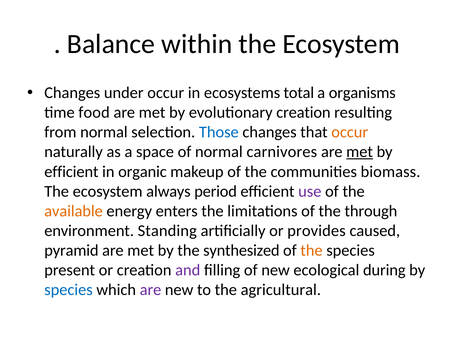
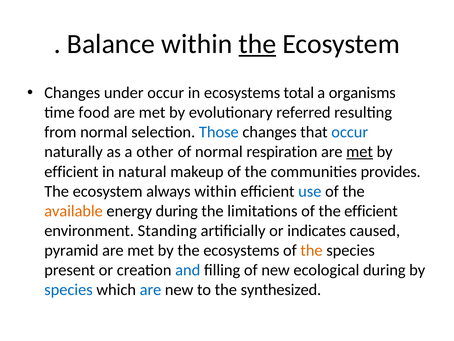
the underline: none -> present (257, 44)
evolutionary creation: creation -> referred (303, 112)
occur colour: orange -> blue (350, 132)
space: space -> other (155, 152)
carnivores: carnivores -> respiration (282, 152)
organic: organic -> natural (142, 171)
biomass: biomass -> provides (391, 171)
always period: period -> within (215, 191)
use colour: purple -> blue (310, 191)
energy enters: enters -> during (177, 211)
the through: through -> efficient (371, 211)
provides: provides -> indicates (317, 230)
the synthesized: synthesized -> ecosystems (241, 250)
and colour: purple -> blue (188, 270)
are colour: purple -> blue (151, 289)
agricultural: agricultural -> synthesized (281, 289)
